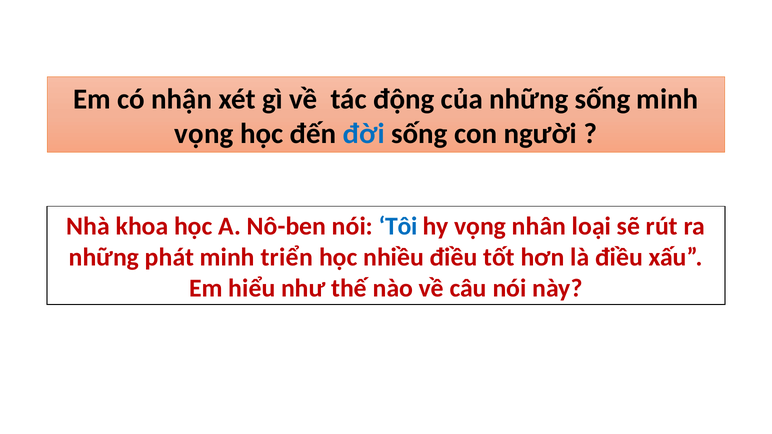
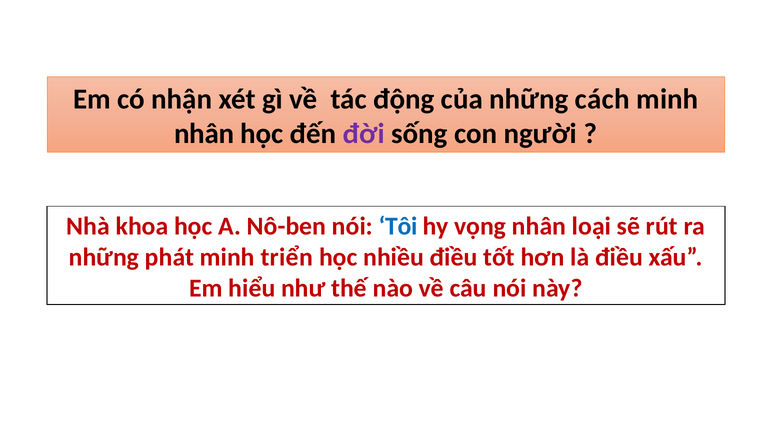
những sống: sống -> cách (602, 99)
vọng: vọng -> nhân (204, 134)
đời colour: blue -> purple (364, 134)
